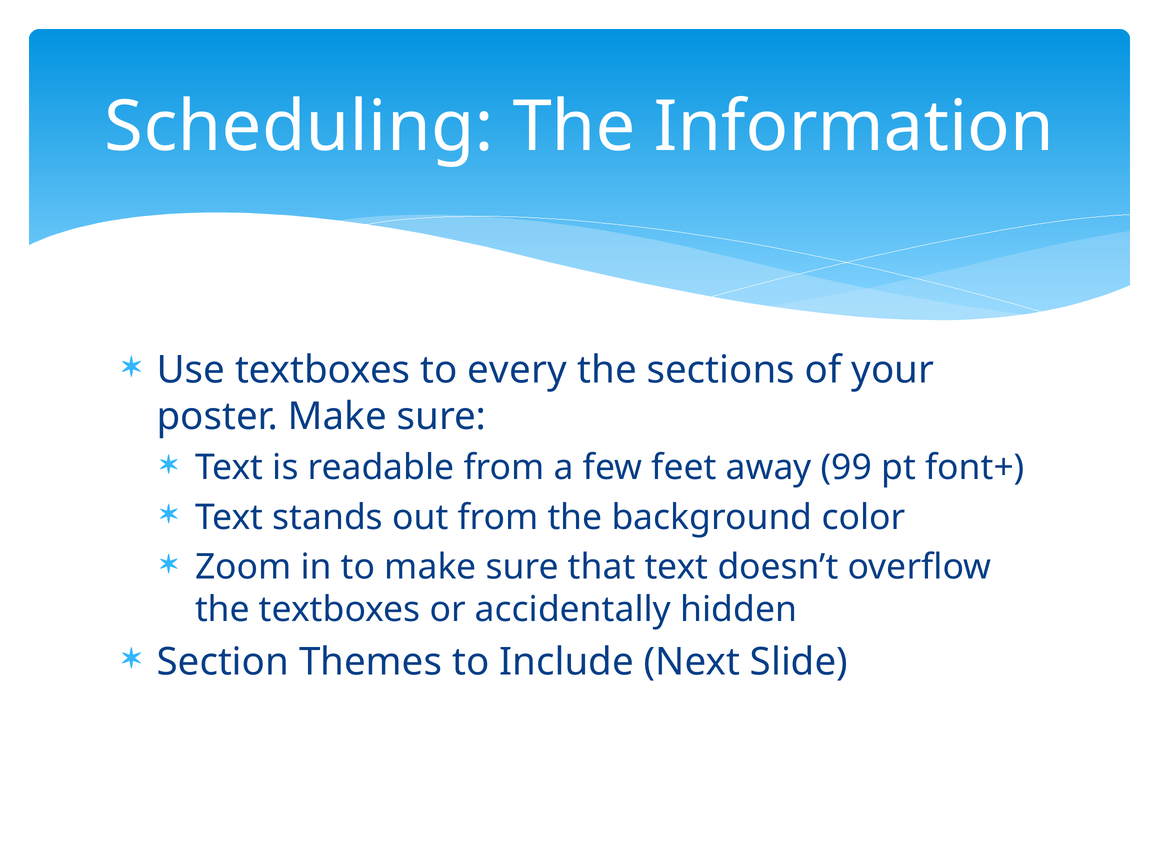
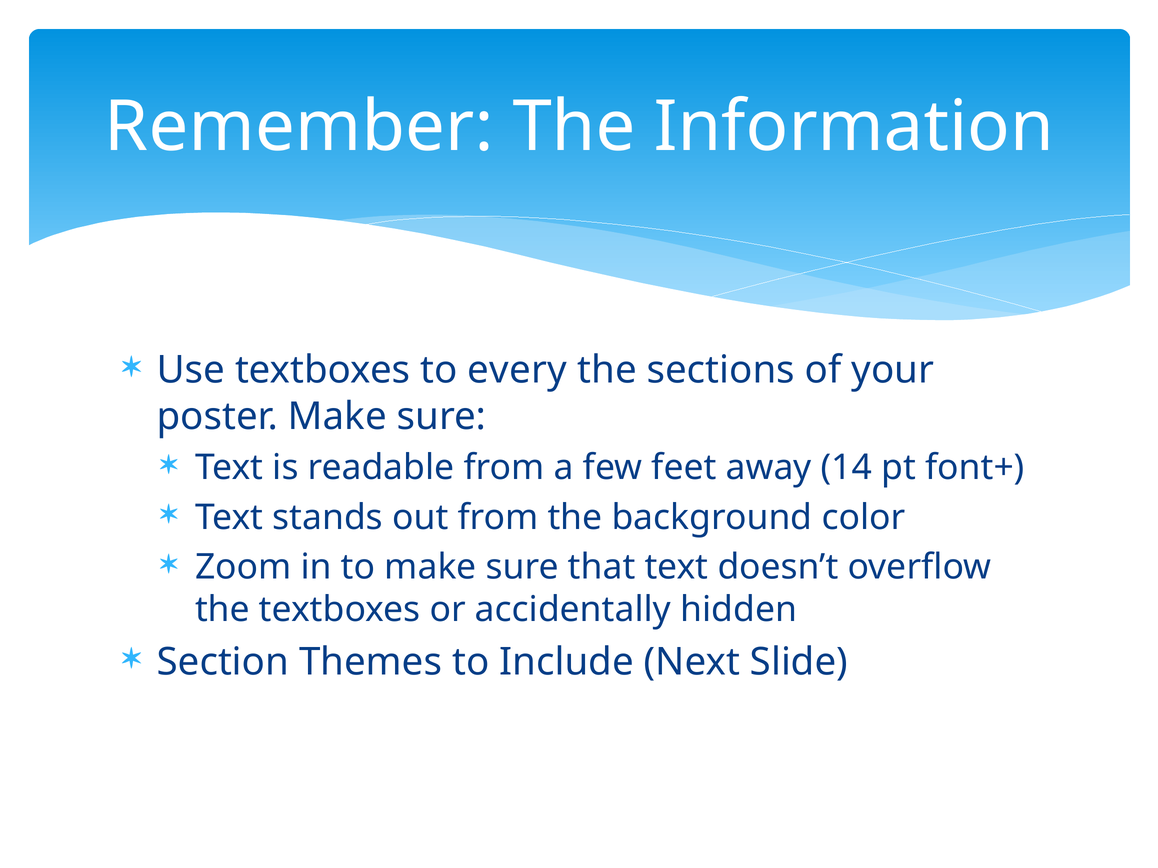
Scheduling: Scheduling -> Remember (299, 127)
99: 99 -> 14 (846, 468)
